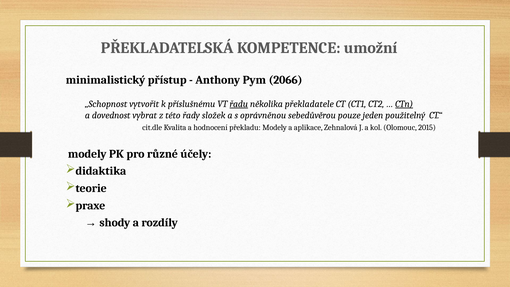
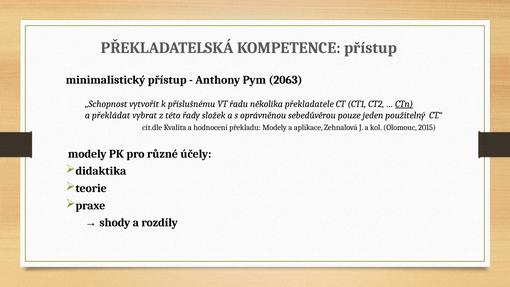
KOMPETENCE umožní: umožní -> přístup (371, 48)
2066: 2066 -> 2063 (286, 80)
řadu underline: present -> none (239, 104)
dovednost: dovednost -> překládat (111, 115)
